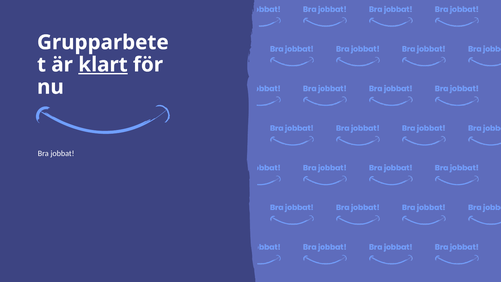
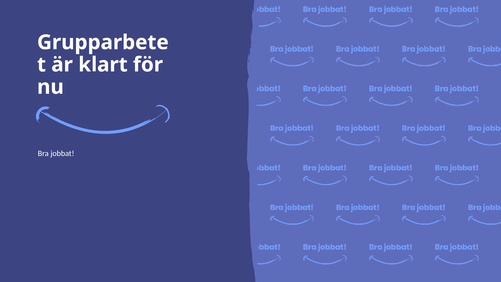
klart underline: present -> none (103, 65)
